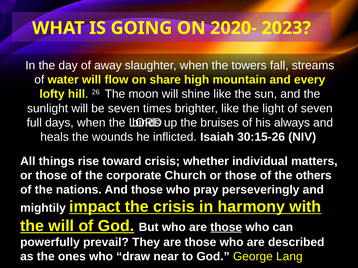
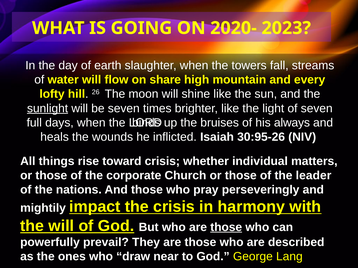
away: away -> earth (108, 66)
sunlight underline: none -> present (48, 109)
30:15-26: 30:15-26 -> 30:95-26 (261, 137)
others: others -> leader (314, 176)
